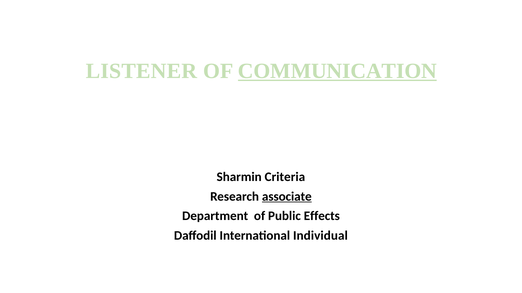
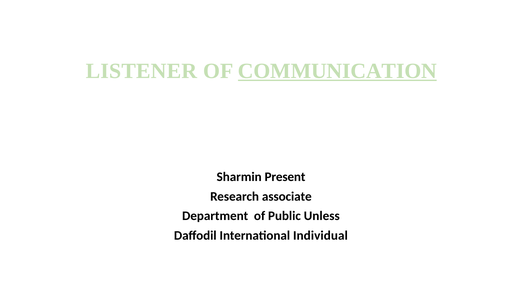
Criteria: Criteria -> Present (285, 177)
associate underline: present -> none (287, 197)
Effects: Effects -> Unless (322, 216)
